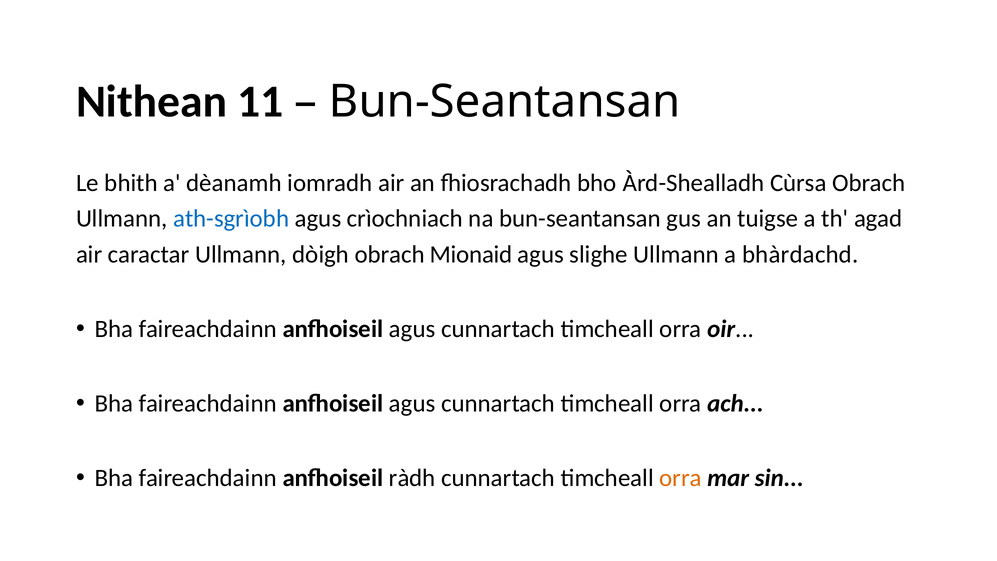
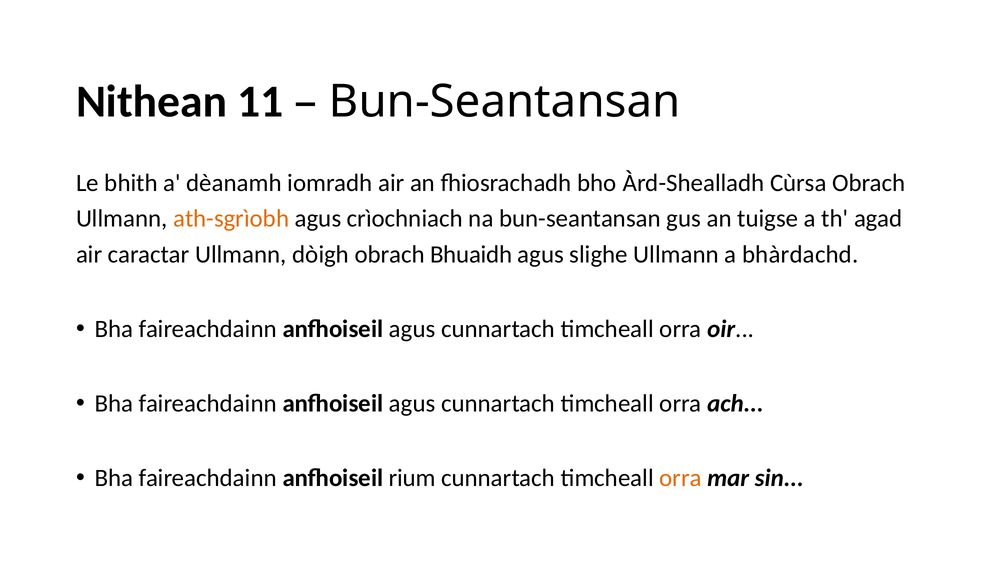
ath-sgrìobh colour: blue -> orange (231, 219)
Mionaid: Mionaid -> Bhuaidh (471, 255)
ràdh: ràdh -> rium (412, 478)
